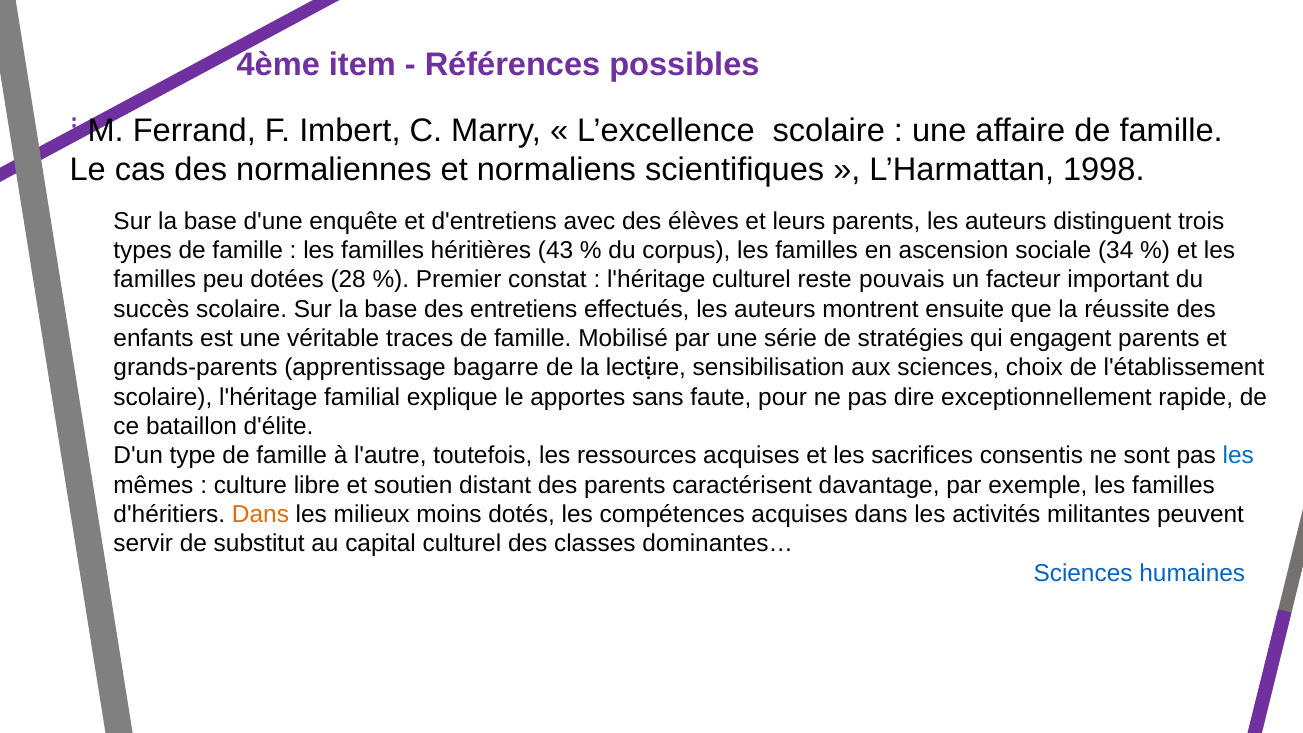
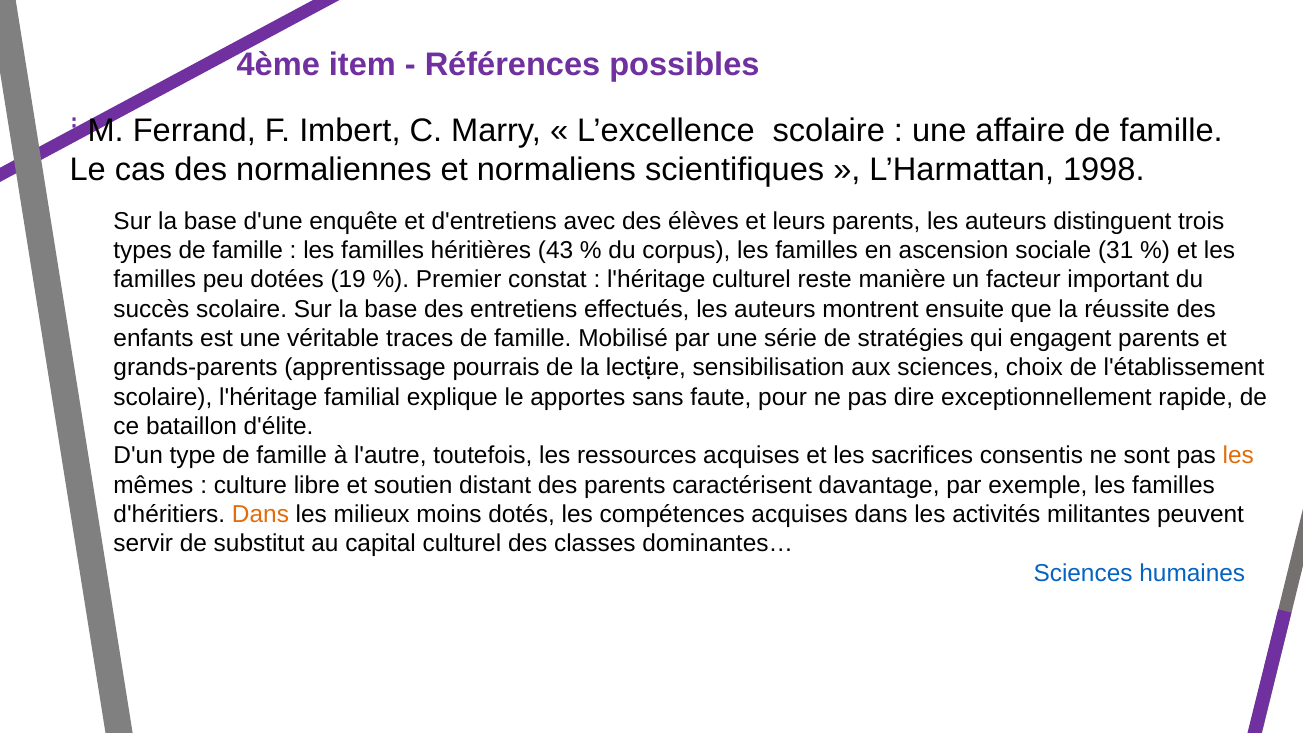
34: 34 -> 31 (1116, 251)
28: 28 -> 19 (348, 280)
pouvais: pouvais -> manière (902, 280)
bagarre: bagarre -> pourrais (496, 368)
les colour: blue -> orange (1238, 456)
